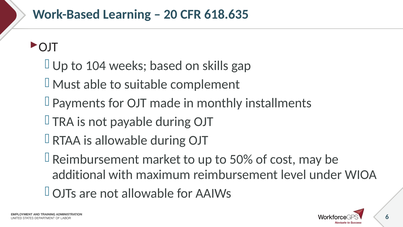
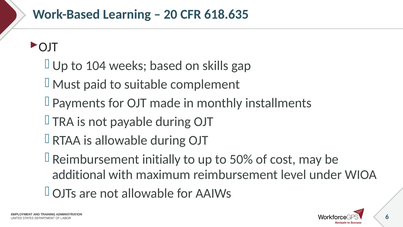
able: able -> paid (95, 84)
market: market -> initially (161, 159)
